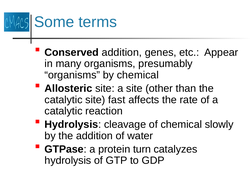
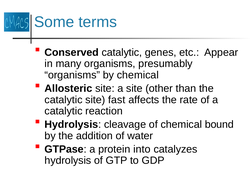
Conserved addition: addition -> catalytic (122, 52)
slowly: slowly -> bound (219, 124)
turn: turn -> into (142, 149)
